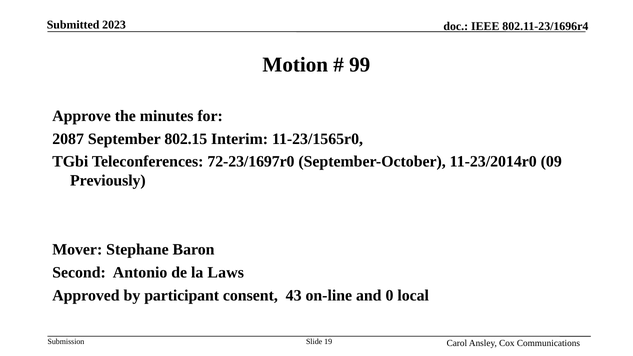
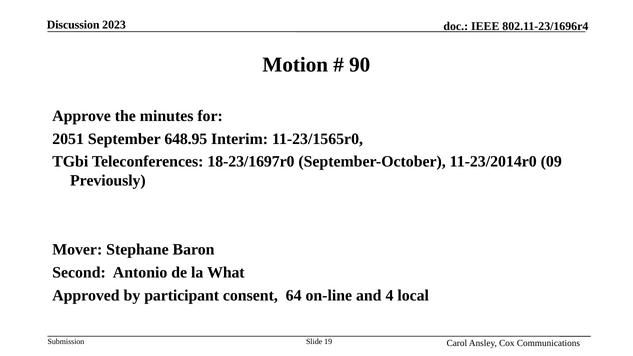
Submitted: Submitted -> Discussion (73, 25)
99: 99 -> 90 (360, 65)
2087: 2087 -> 2051 (68, 139)
802.15: 802.15 -> 648.95 (186, 139)
72-23/1697r0: 72-23/1697r0 -> 18-23/1697r0 (251, 162)
Laws: Laws -> What (226, 273)
43: 43 -> 64 (294, 296)
0: 0 -> 4 (390, 296)
